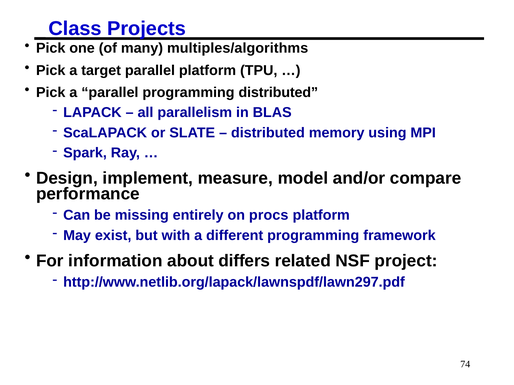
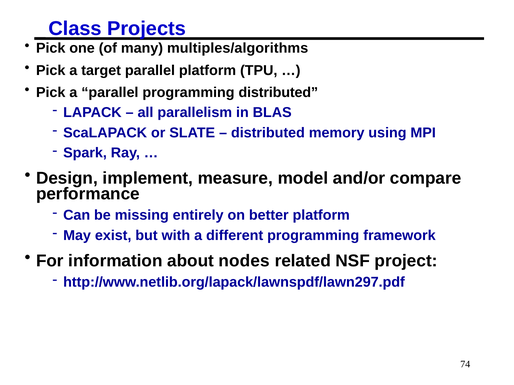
procs: procs -> better (269, 215)
differs: differs -> nodes (244, 261)
